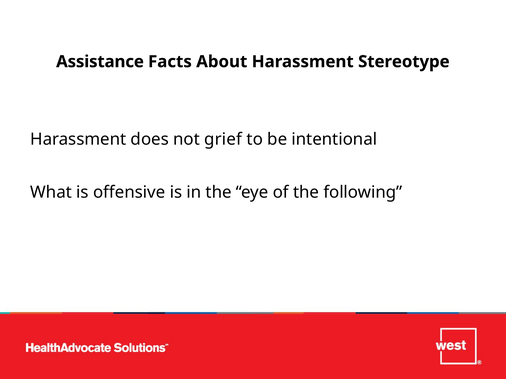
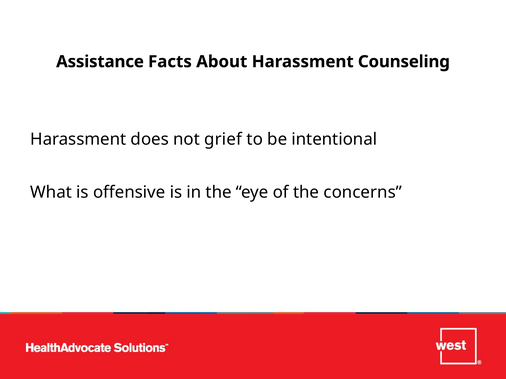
Stereotype: Stereotype -> Counseling (404, 62)
following: following -> concerns (363, 193)
